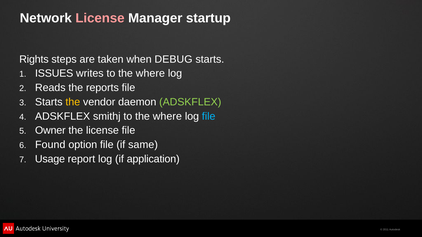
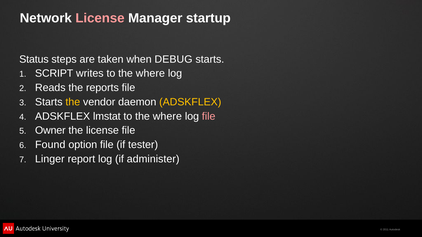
Rights: Rights -> Status (34, 59)
ISSUES: ISSUES -> SCRIPT (54, 74)
ADSKFLEX colour: light green -> yellow (190, 102)
smithj: smithj -> lmstat (107, 116)
file colour: light blue -> pink (209, 116)
same: same -> tester (143, 145)
Usage: Usage -> Linger (50, 159)
application: application -> administer (153, 159)
